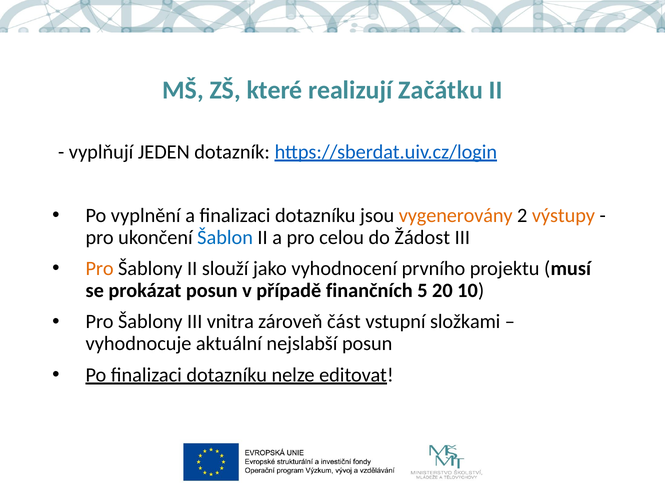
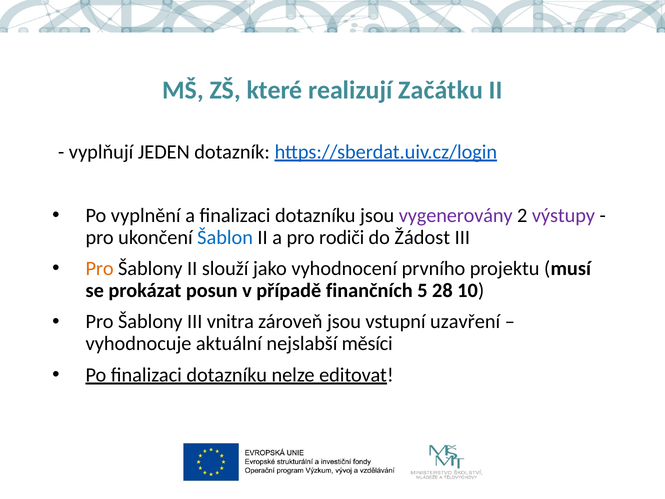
vygenerovány colour: orange -> purple (456, 215)
výstupy colour: orange -> purple (563, 215)
celou: celou -> rodiči (342, 237)
20: 20 -> 28 (442, 290)
zároveň část: část -> jsou (344, 322)
složkami: složkami -> uzavření (465, 322)
nejslabší posun: posun -> měsíci (367, 343)
